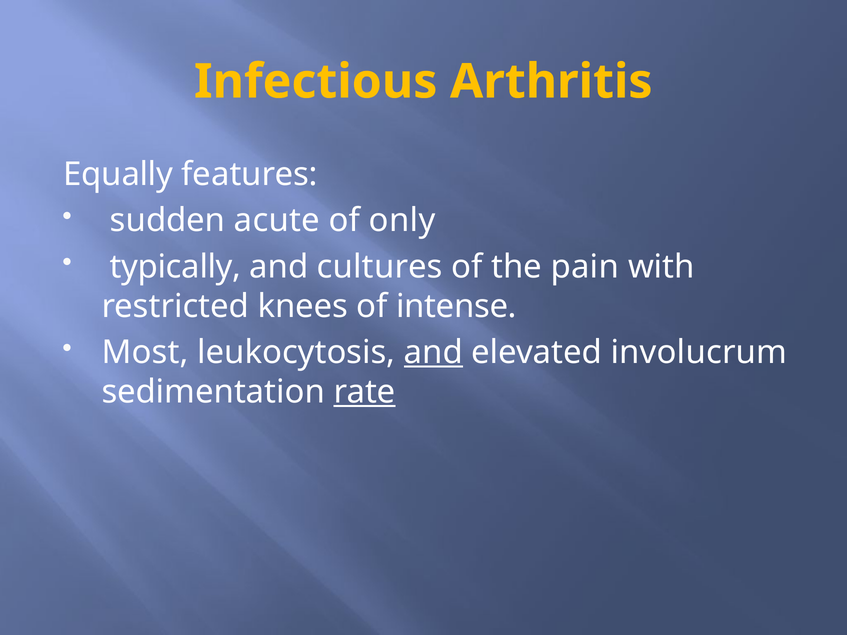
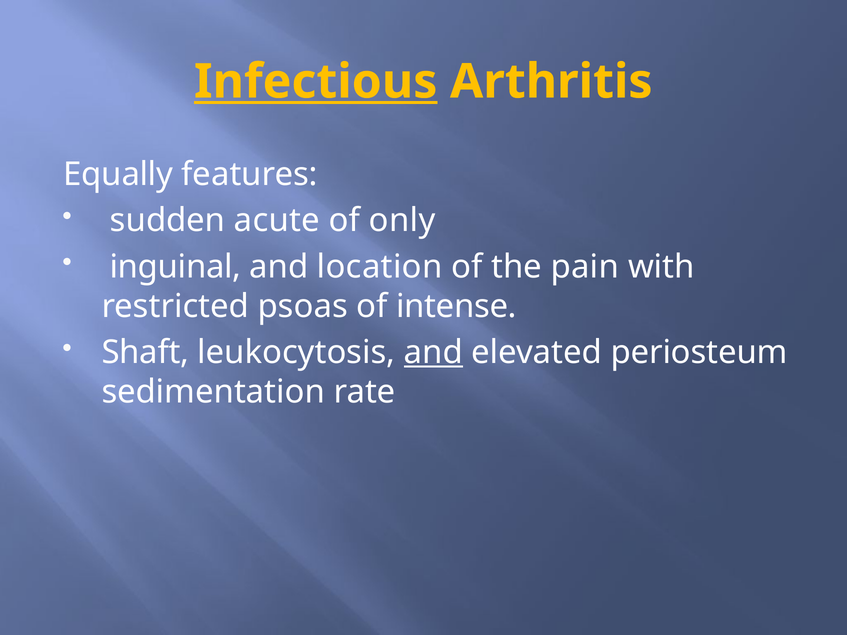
Infectious underline: none -> present (316, 82)
typically: typically -> inguinal (176, 267)
cultures: cultures -> location (380, 267)
knees: knees -> psoas (303, 306)
Most: Most -> Shaft (145, 352)
involucrum: involucrum -> periosteum (699, 352)
rate underline: present -> none (365, 392)
